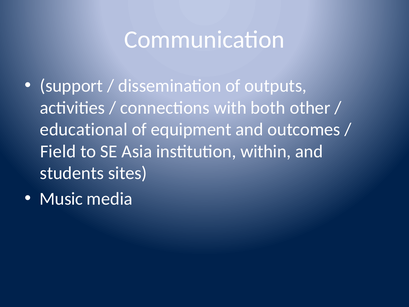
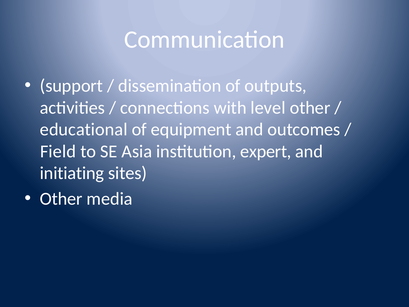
both: both -> level (268, 108)
within: within -> expert (266, 151)
students: students -> initiating (72, 173)
Music: Music -> Other (61, 199)
